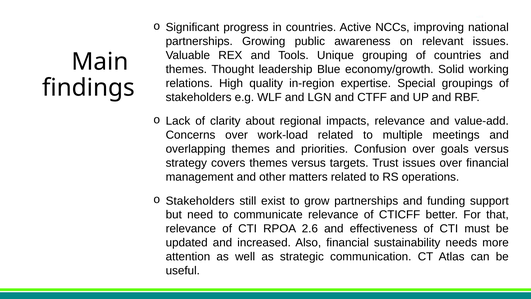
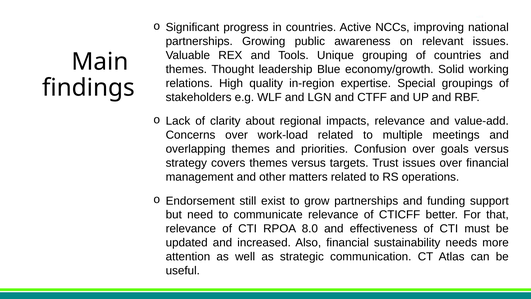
Stakeholders: Stakeholders -> Endorsement (200, 201)
2.6: 2.6 -> 8.0 (310, 228)
